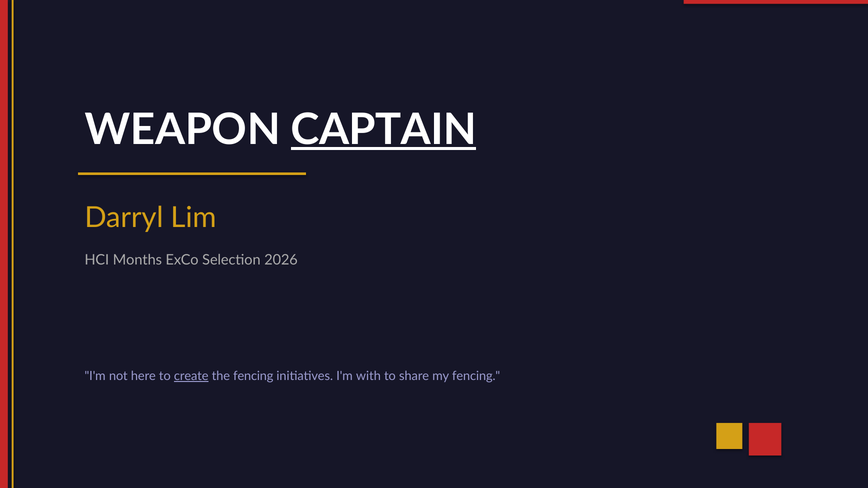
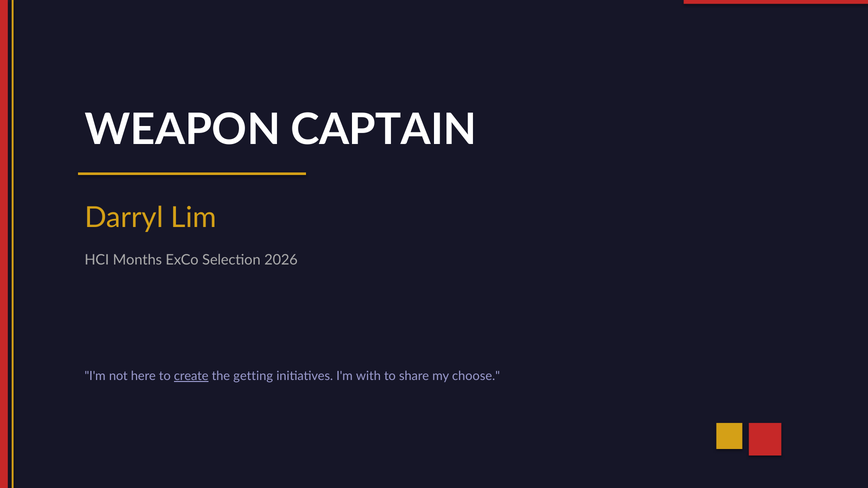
CAPTAIN underline: present -> none (384, 130)
the fencing: fencing -> getting (253, 376)
my fencing: fencing -> choose (476, 376)
